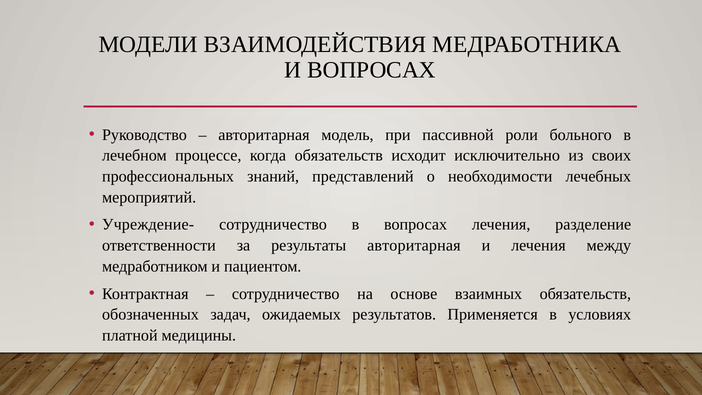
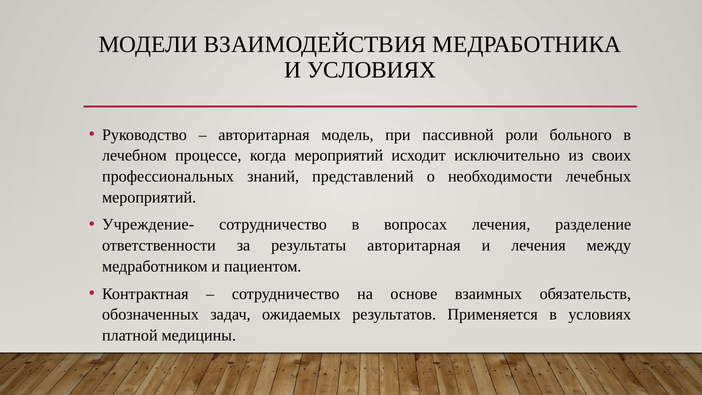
И ВОПРОСАХ: ВОПРОСАХ -> УСЛОВИЯХ (372, 70)
когда обязательств: обязательств -> мероприятий (339, 156)
